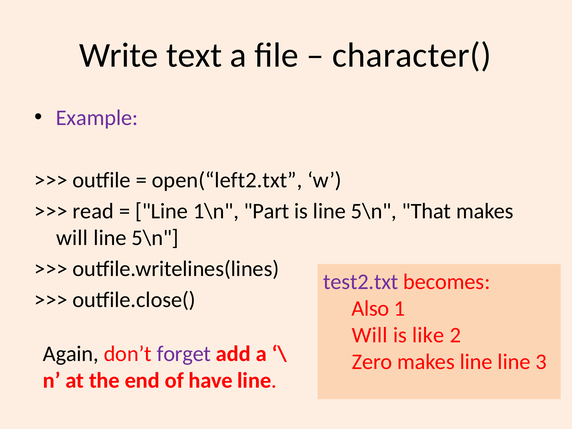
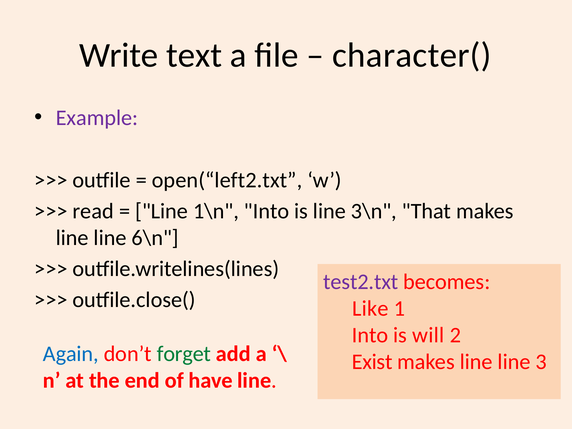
1\n Part: Part -> Into (267, 211)
is line 5\n: 5\n -> 3\n (374, 211)
will: will -> line (72, 238)
5\n: 5\n -> 6\n (155, 238)
Also: Also -> Like (370, 308)
Will: Will -> Into (370, 335)
like: like -> will (428, 335)
Again colour: black -> blue (71, 354)
forget colour: purple -> green (184, 354)
Zero: Zero -> Exist (372, 362)
